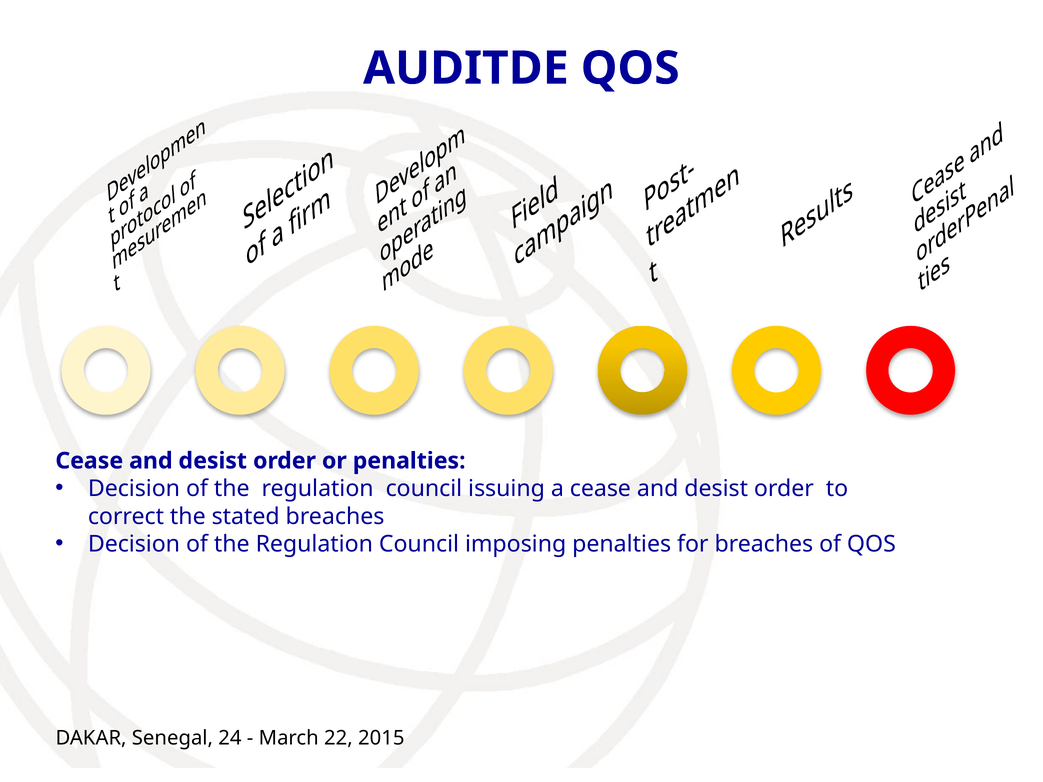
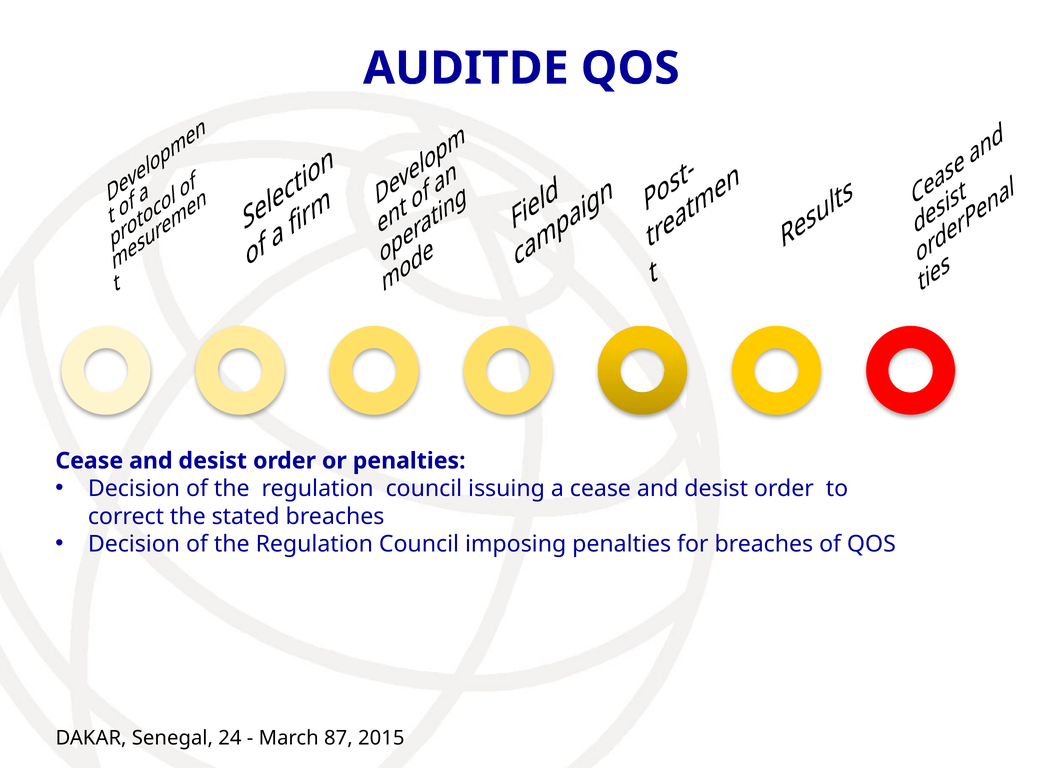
22: 22 -> 87 (338, 738)
